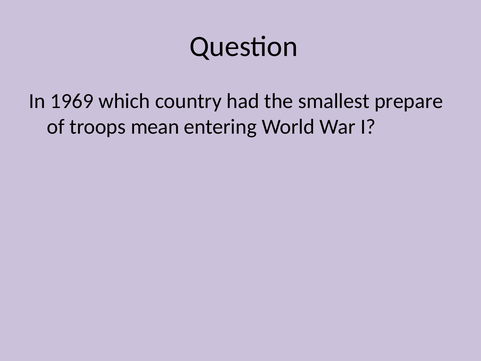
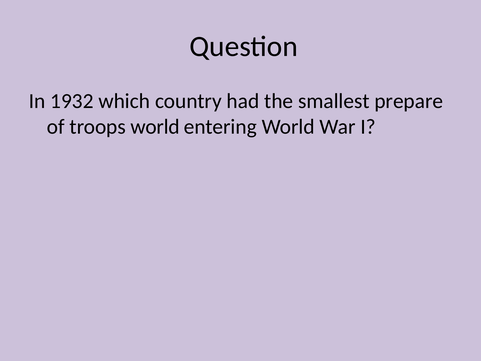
1969: 1969 -> 1932 (72, 101)
troops mean: mean -> world (155, 127)
